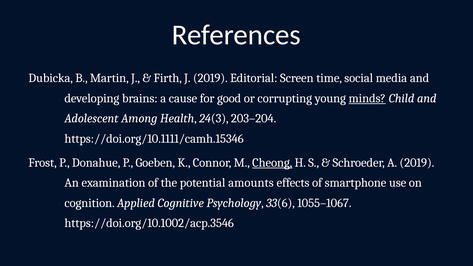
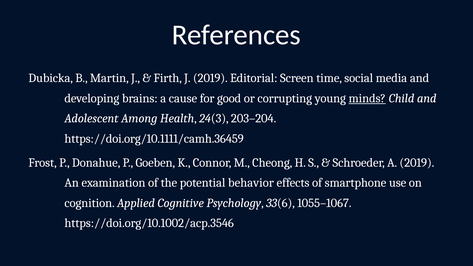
https://doi.org/10.1111/camh.15346: https://doi.org/10.1111/camh.15346 -> https://doi.org/10.1111/camh.36459 (154, 139)
Cheong underline: present -> none (272, 163)
amounts: amounts -> behavior (251, 183)
